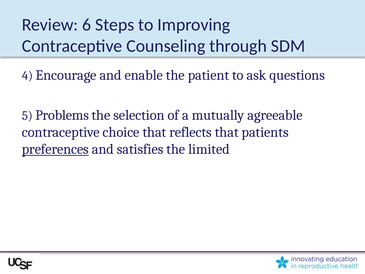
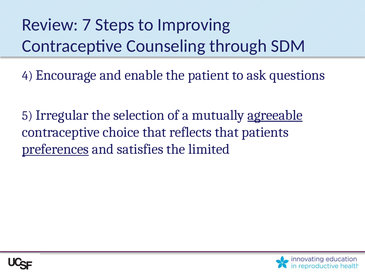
6: 6 -> 7 (87, 25)
Problems: Problems -> Irregular (62, 115)
agreeable underline: none -> present (275, 115)
